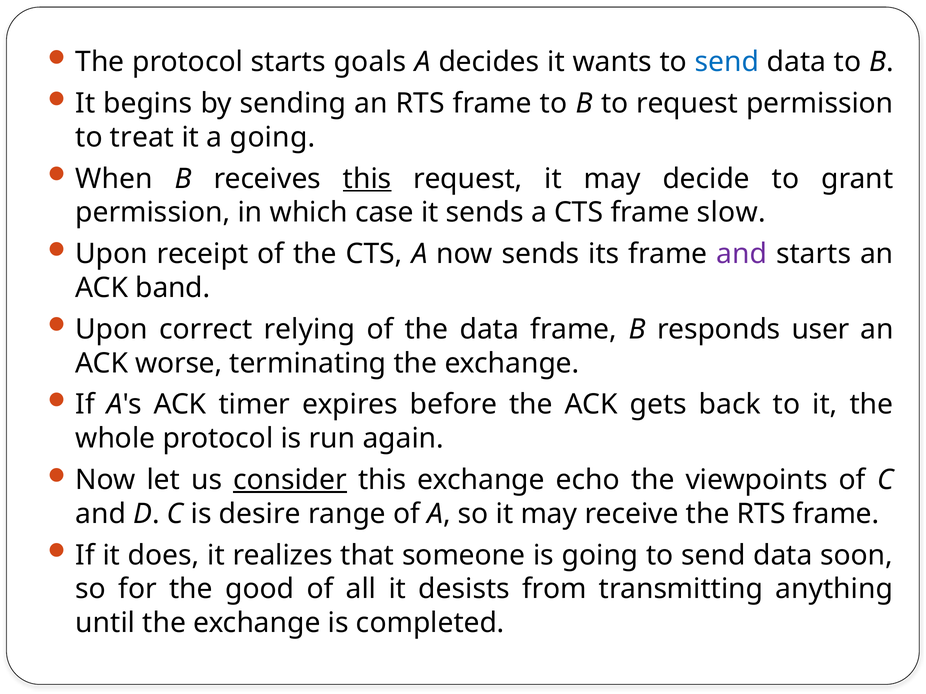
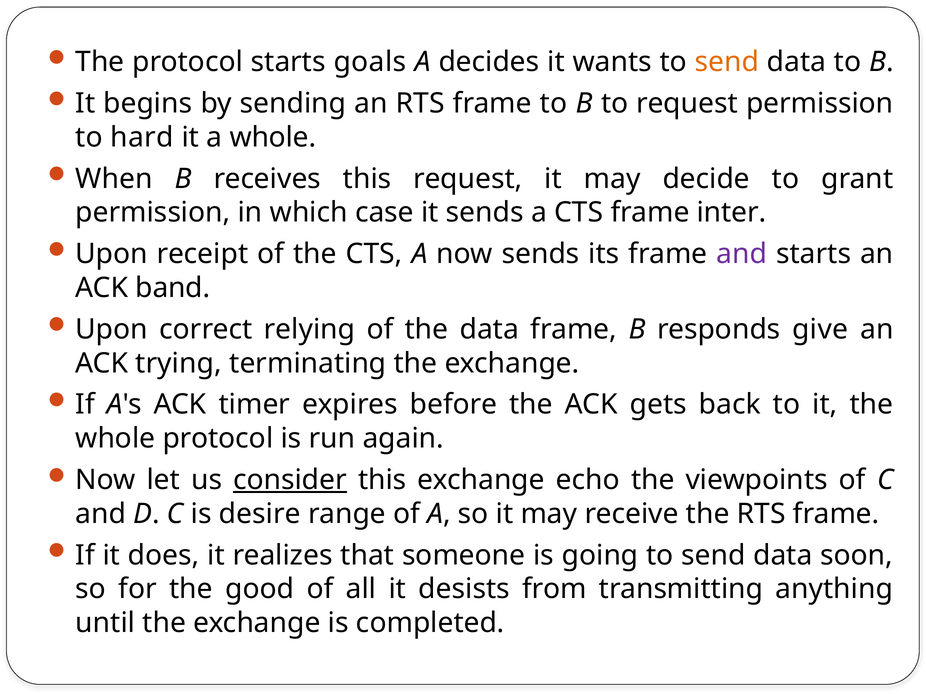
send colour: blue -> orange (727, 62)
treat: treat -> hard (142, 137)
a going: going -> whole (273, 137)
this underline: present -> none (367, 179)
slow: slow -> inter (732, 213)
user: user -> give (820, 330)
worse: worse -> trying (179, 364)
